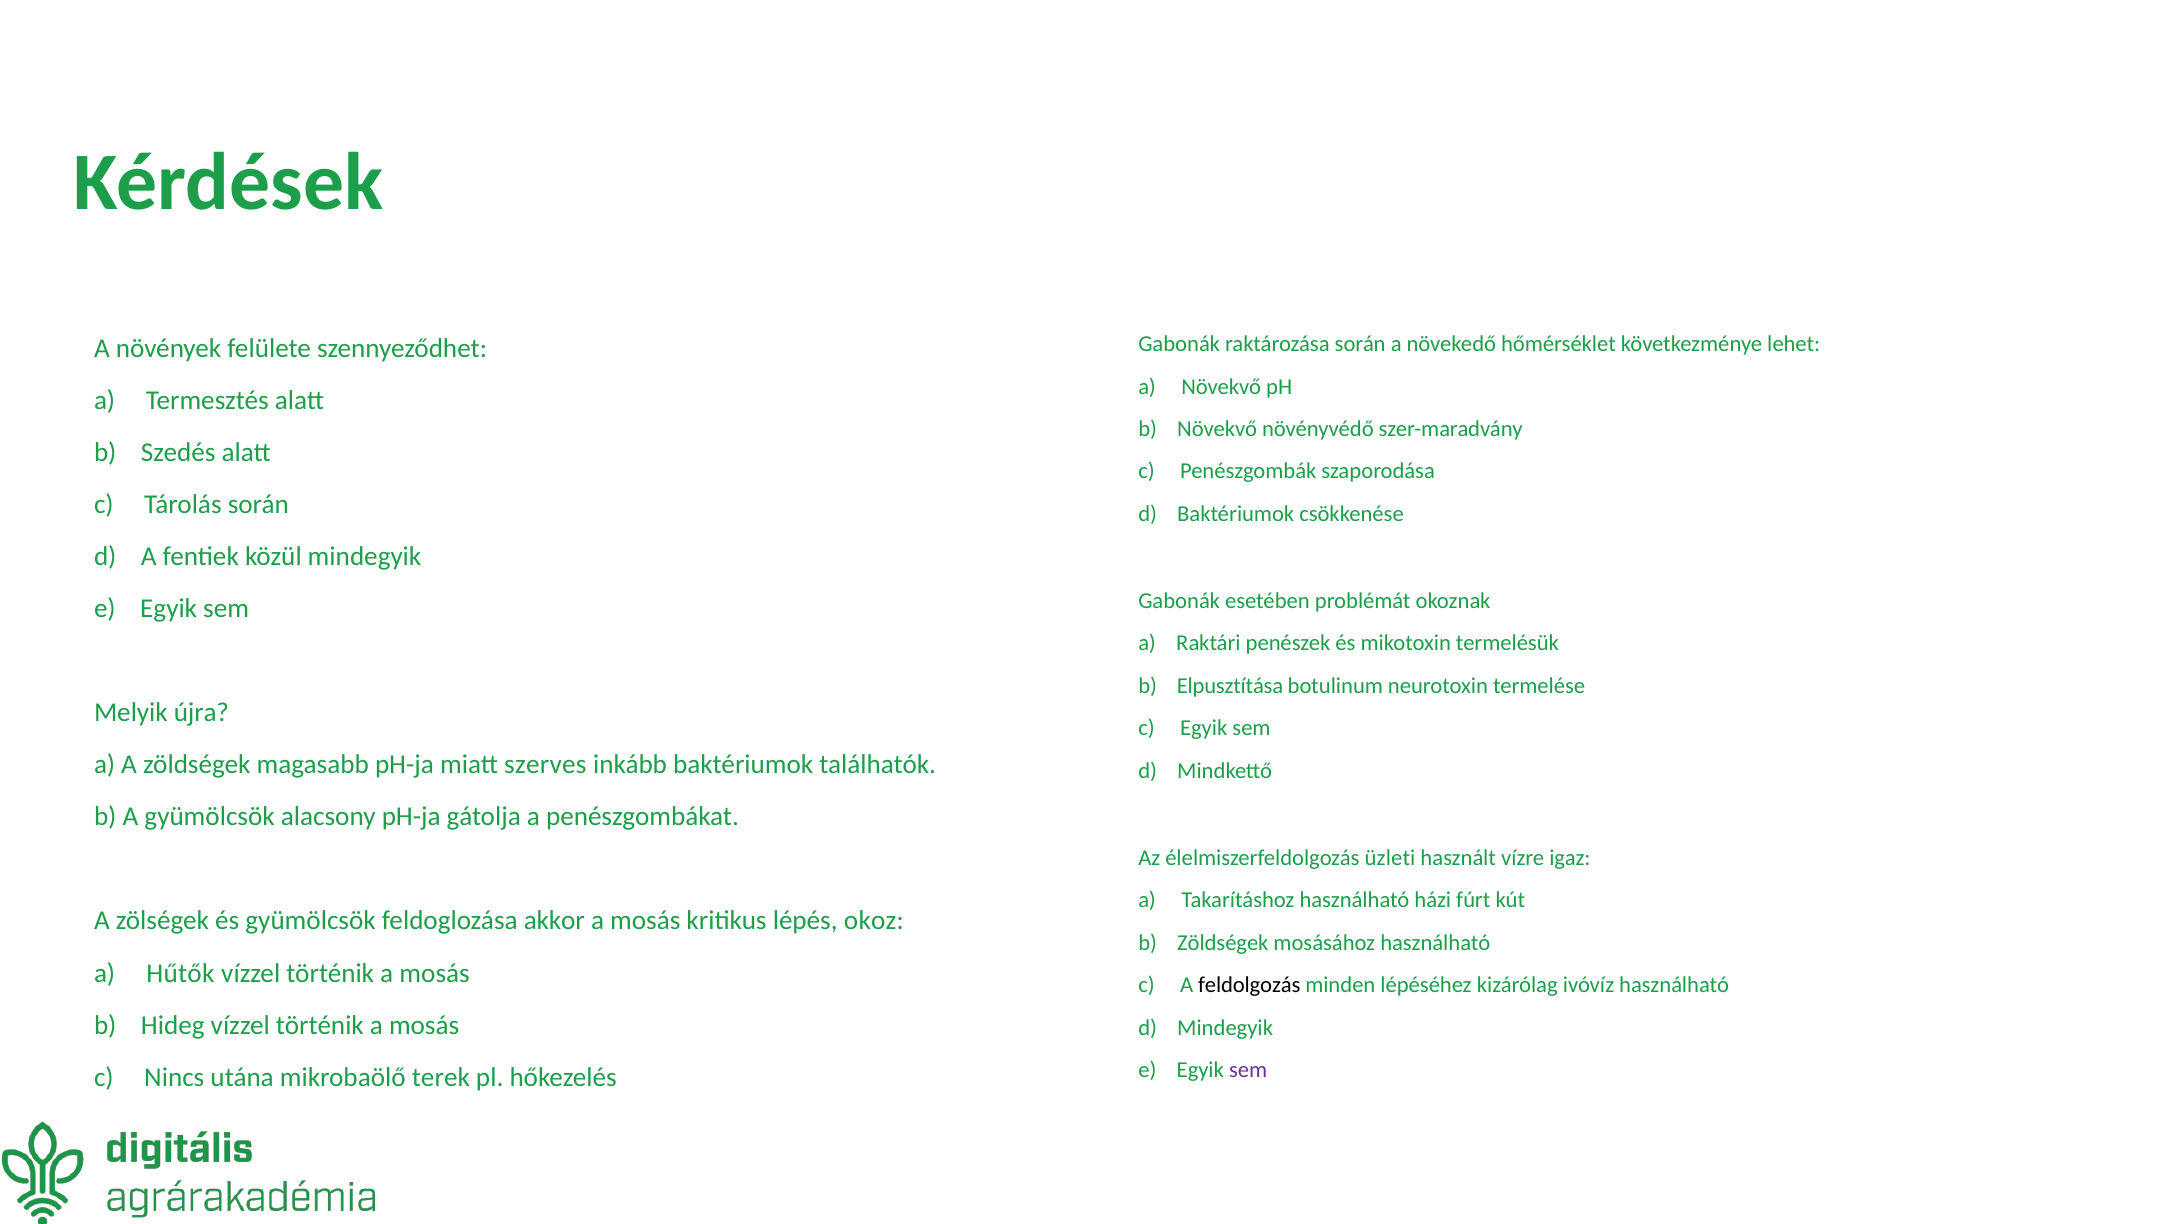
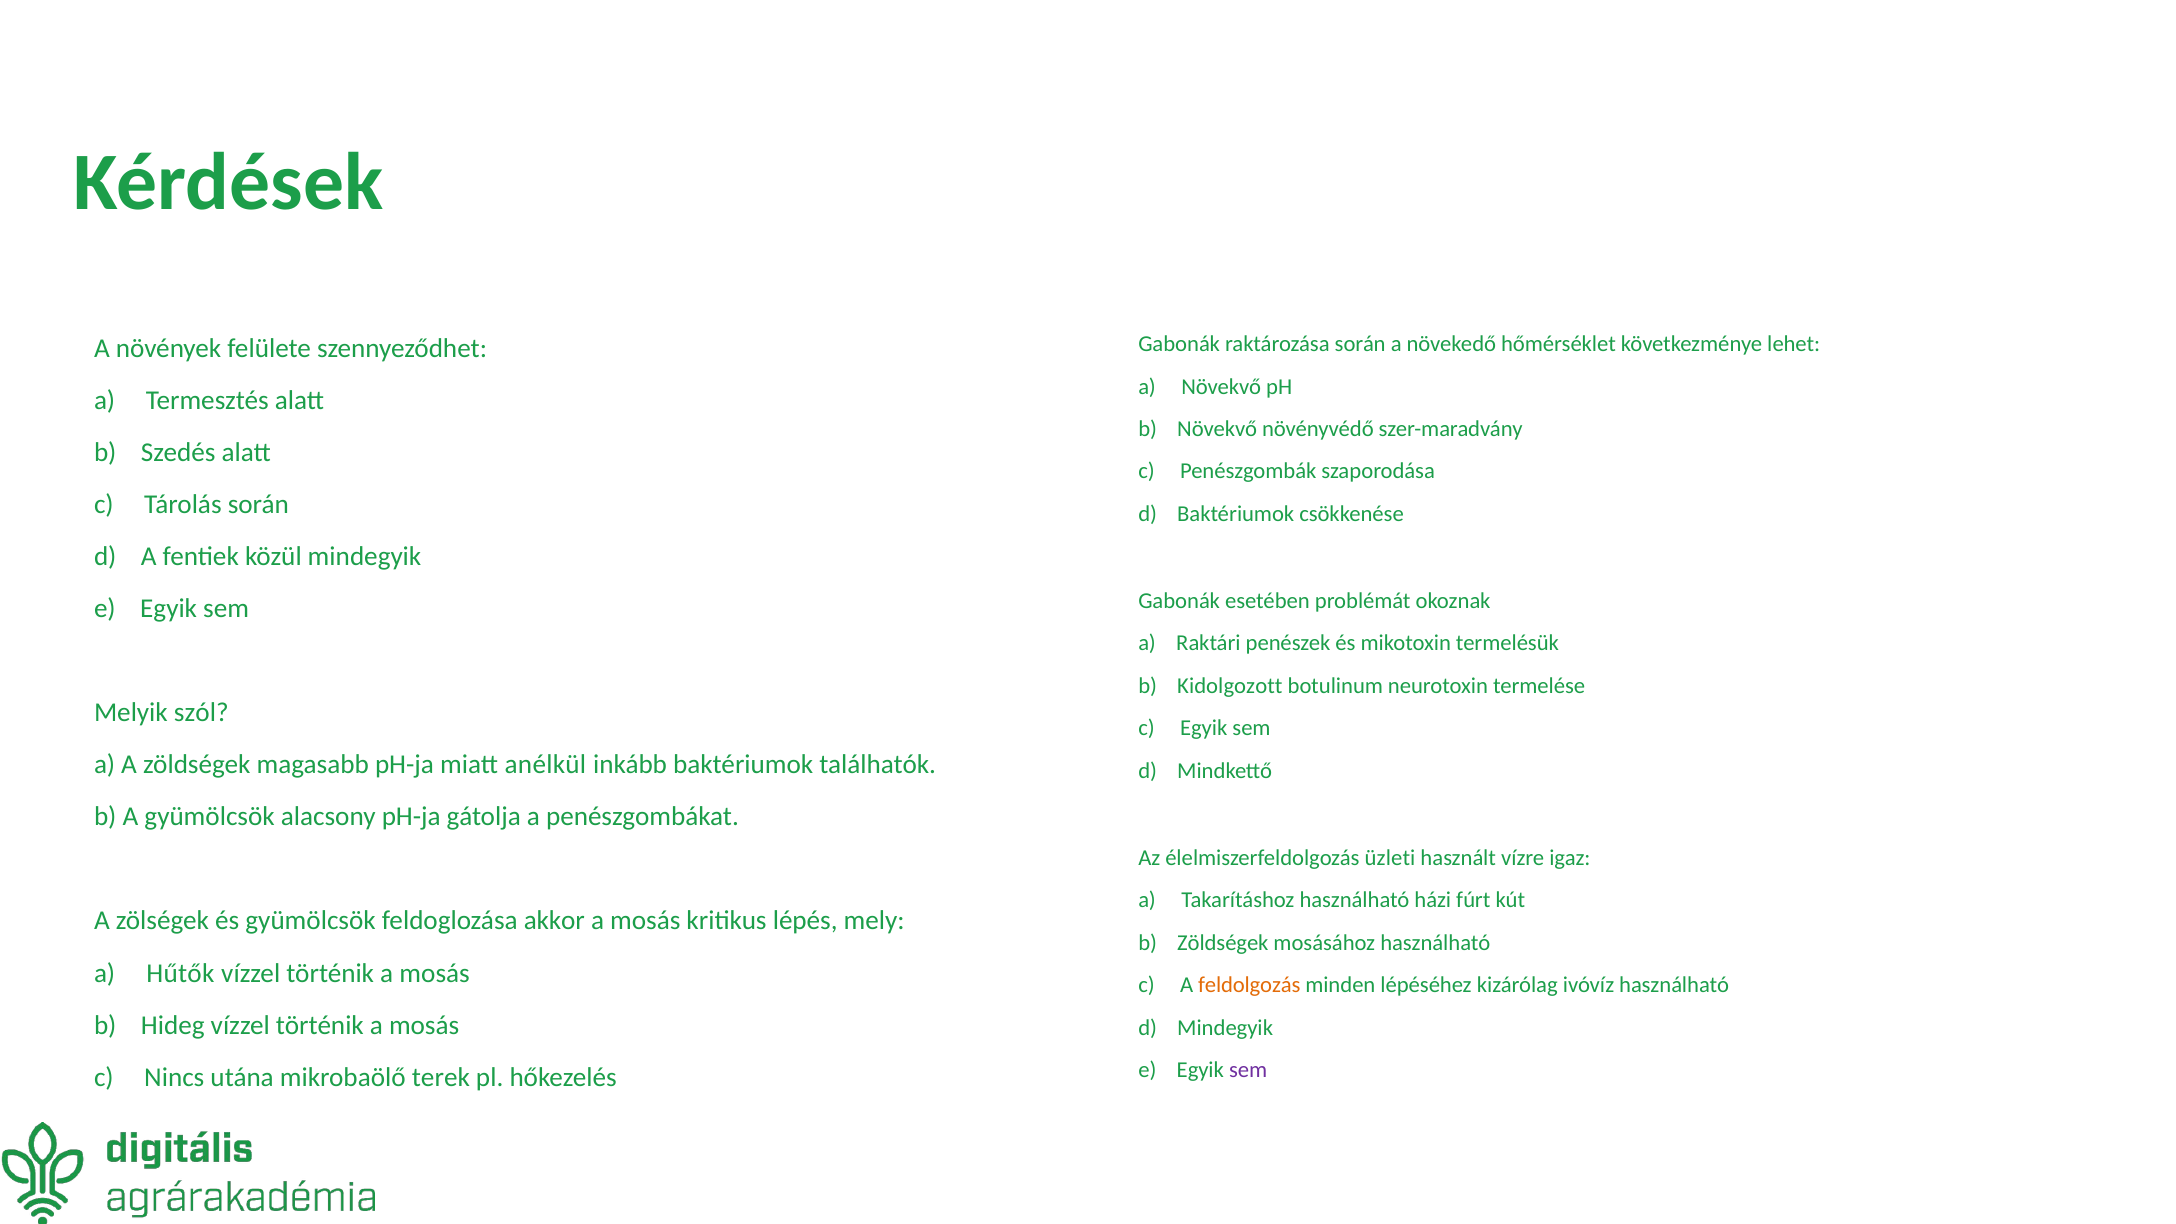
Elpusztítása: Elpusztítása -> Kidolgozott (1230, 686)
újra: újra -> szól (201, 713)
szerves: szerves -> anélkül (545, 765)
okoz: okoz -> mely (874, 921)
feldolgozás colour: black -> orange (1249, 985)
